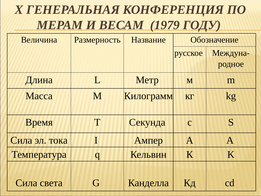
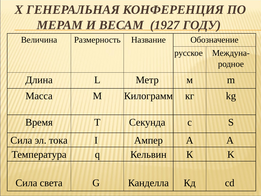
1979: 1979 -> 1927 (165, 25)
